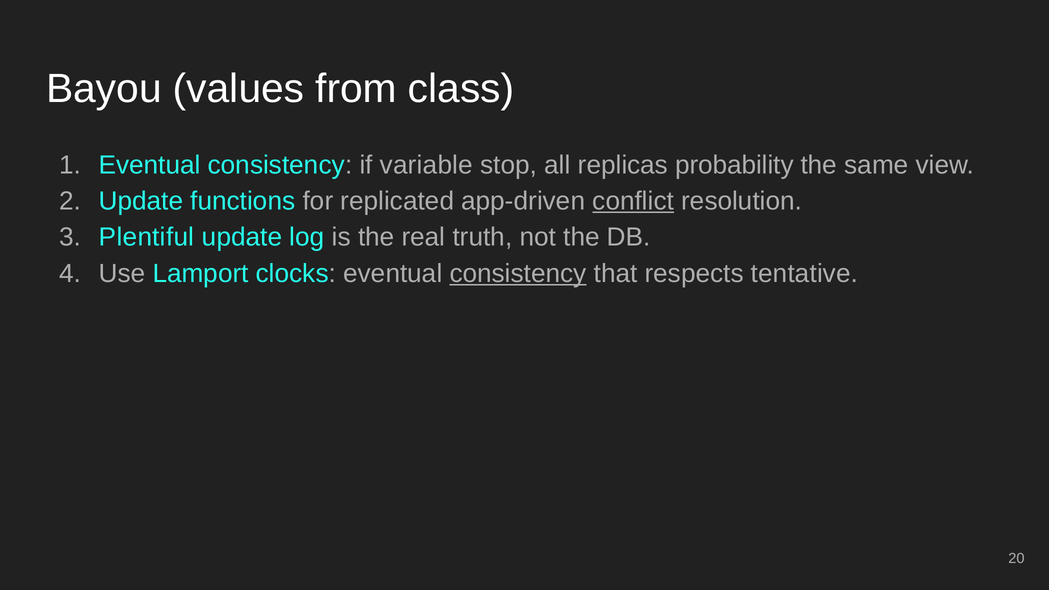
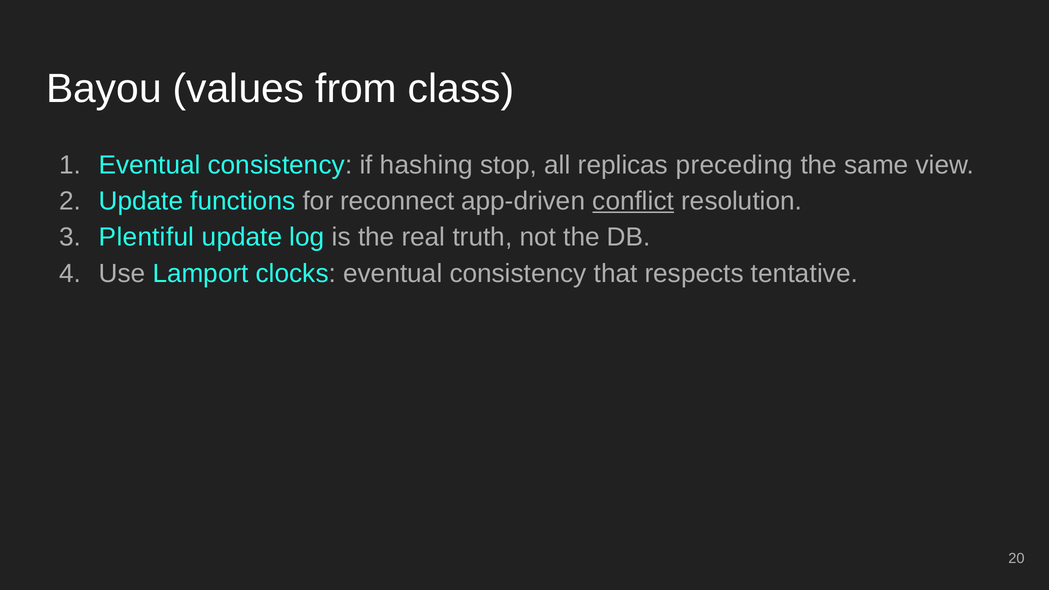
variable: variable -> hashing (426, 165)
probability: probability -> preceding (734, 165)
replicated: replicated -> reconnect (397, 201)
consistency underline: present -> none (518, 274)
